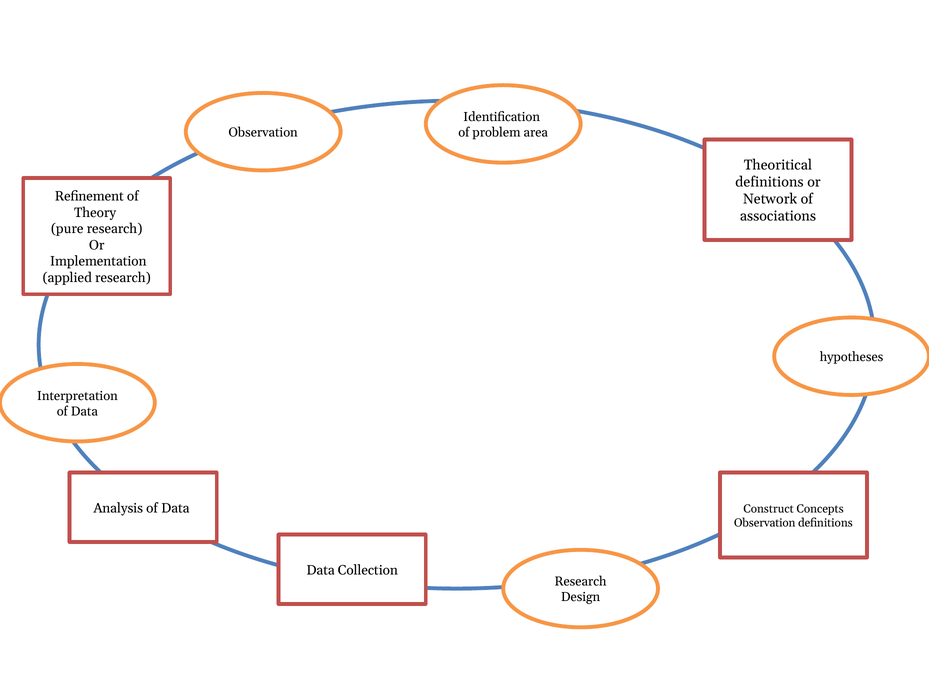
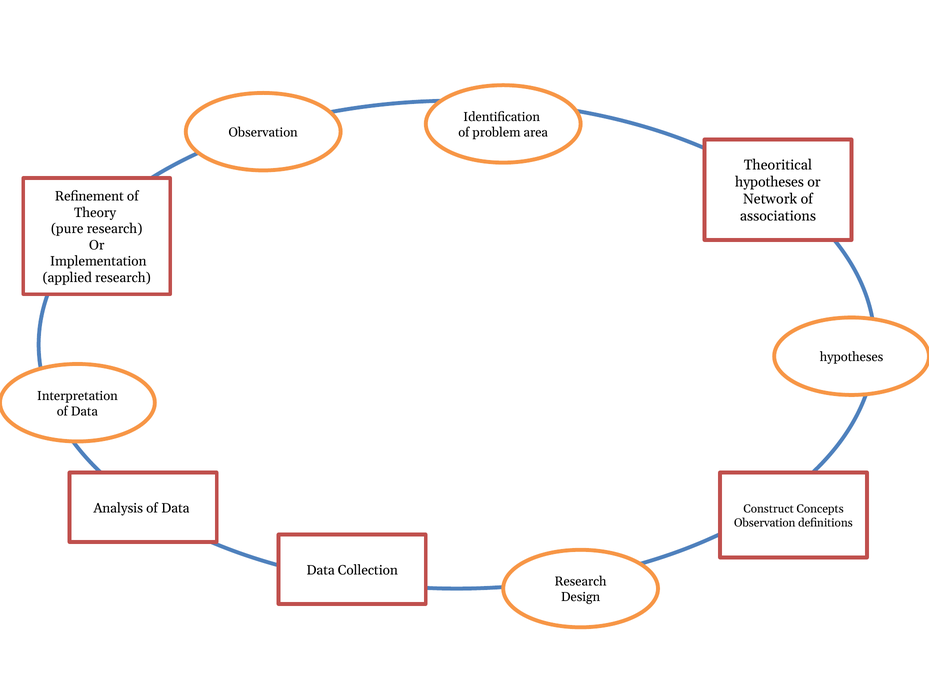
definitions: definitions -> hypotheses (770, 182)
